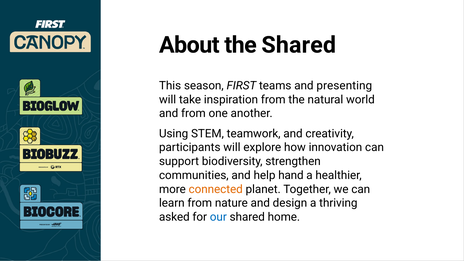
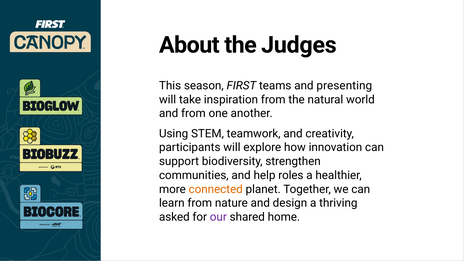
the Shared: Shared -> Judges (299, 45)
hand: hand -> roles (291, 175)
our colour: blue -> purple (218, 217)
